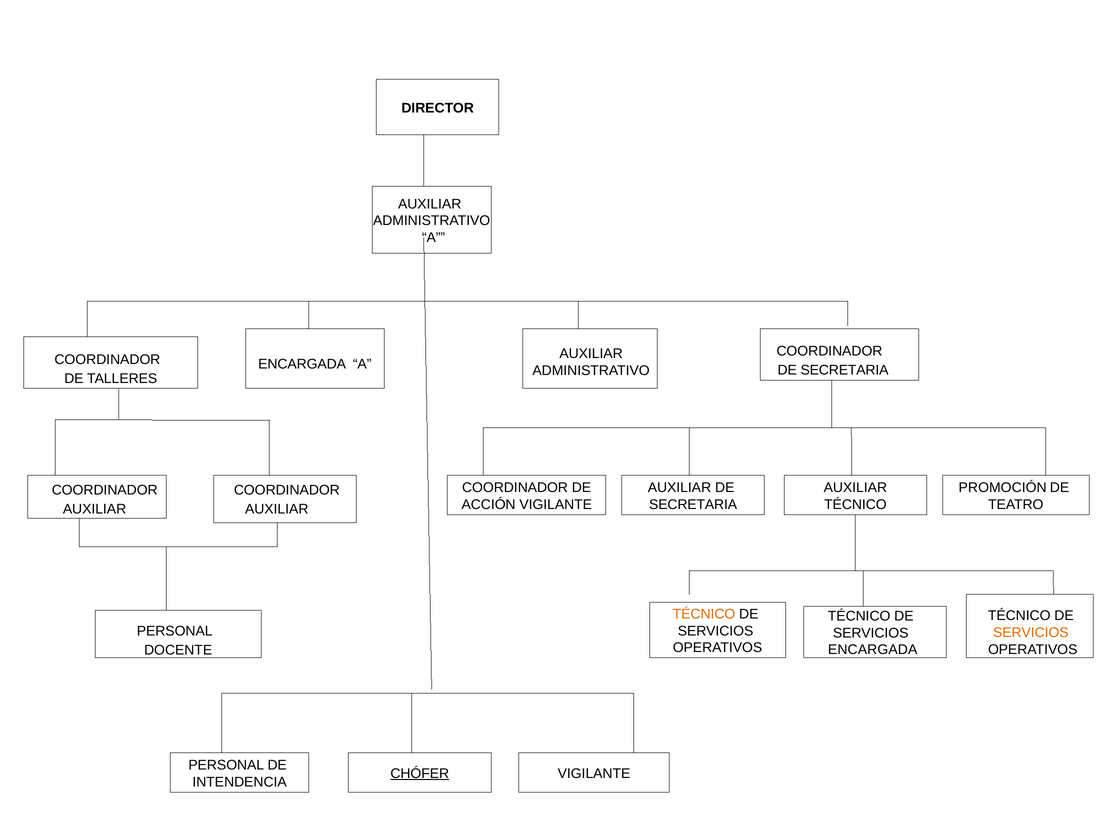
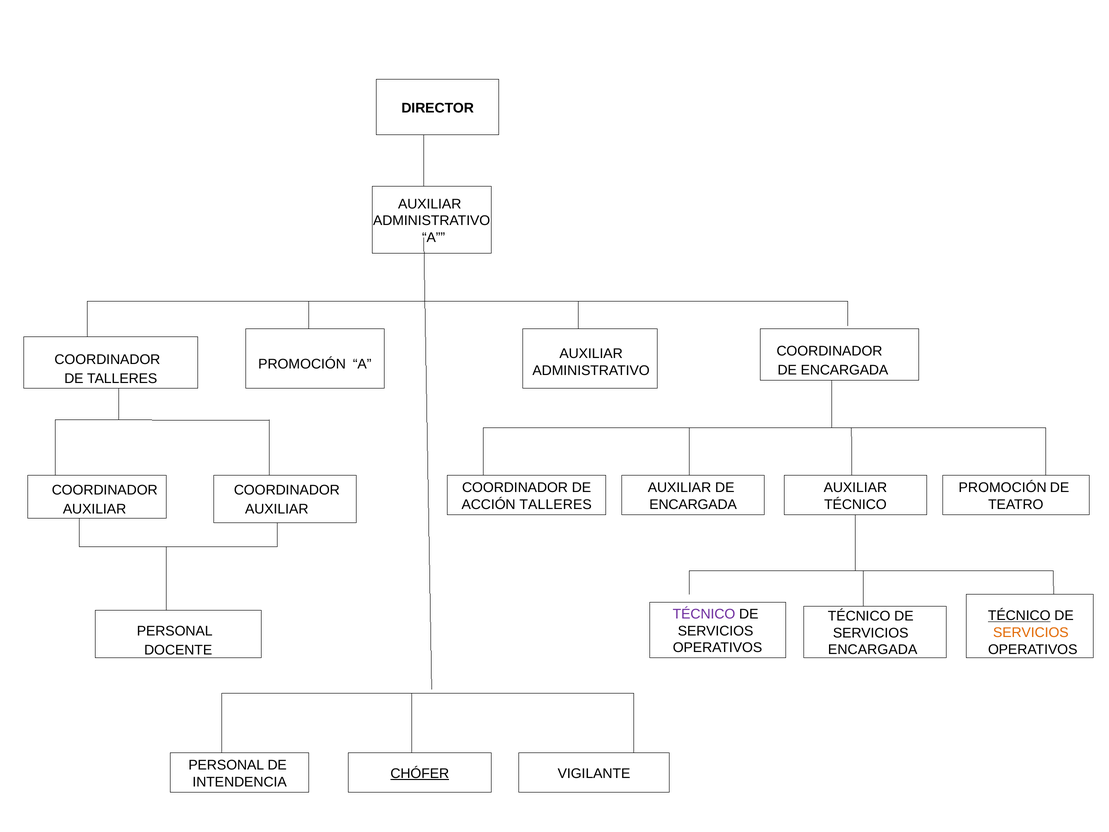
ENCARGADA: ENCARGADA -> PROMOCIÓN (302, 364)
SECRETARIA: SECRETARIA -> ENCARGADA (844, 370)
ACCIÓN VIGILANTE: VIGILANTE -> TALLERES (556, 504)
SECRETARIA: SECRETARIA -> ENCARGADA (693, 504)
TÉCNICO colour: orange -> purple (704, 614)
TÉCNICO underline: none -> present (1019, 616)
